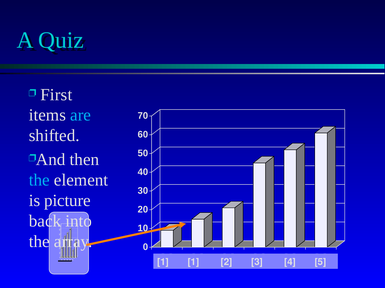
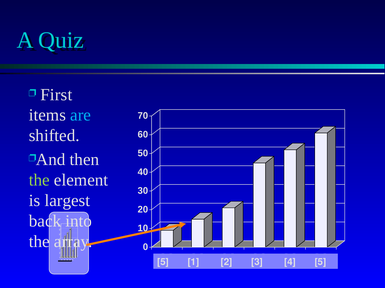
the colour: light blue -> light green (39, 180)
picture: picture -> largest (67, 201)
1: 1 -> 5 (163, 263)
